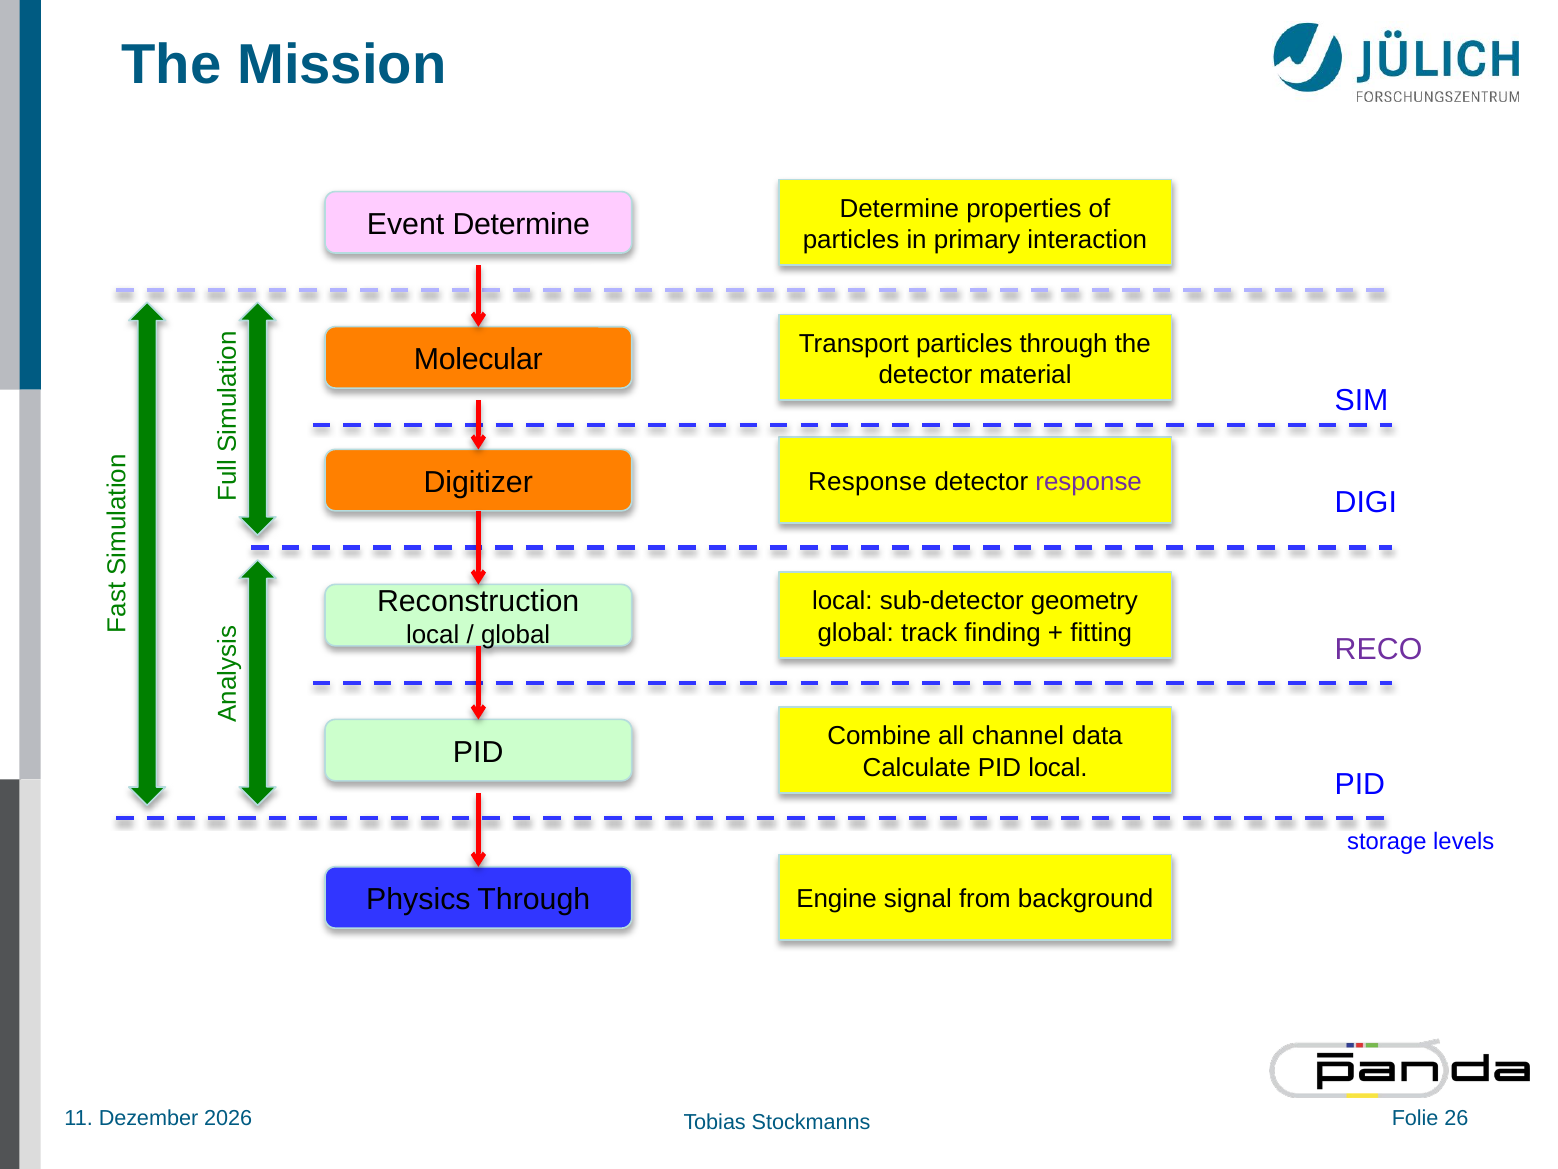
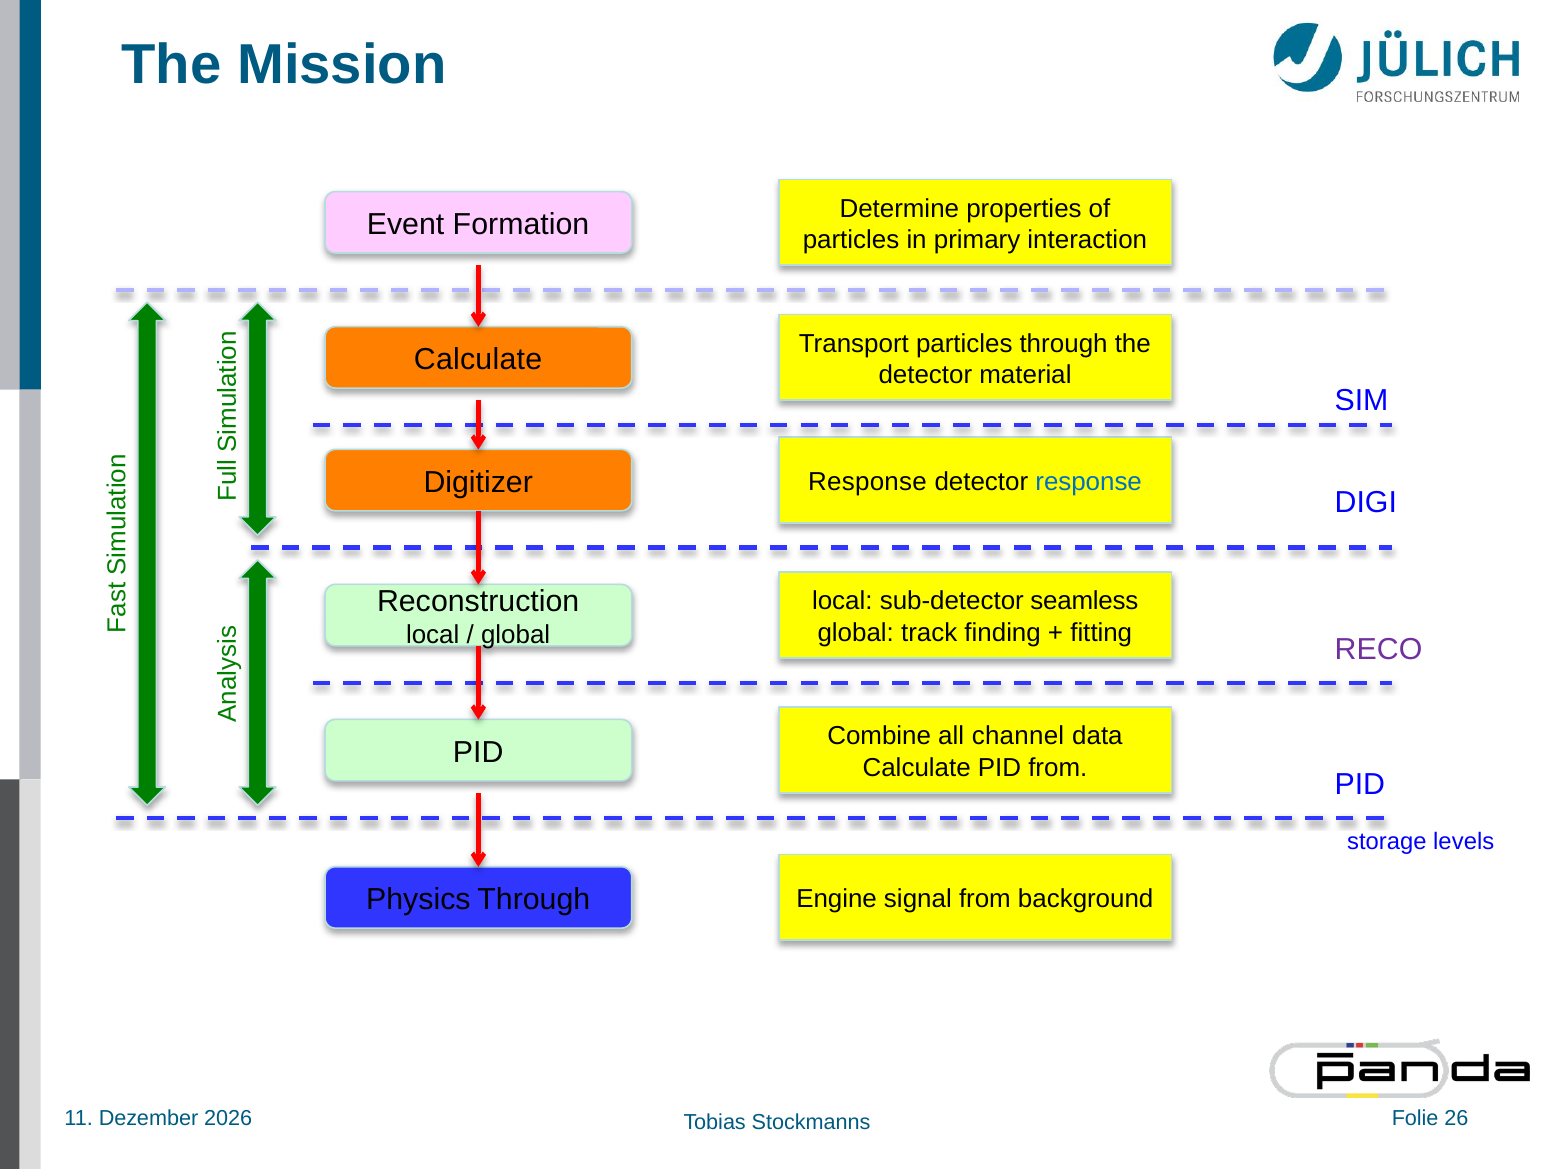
Event Determine: Determine -> Formation (521, 224)
Molecular: Molecular -> Calculate (478, 359)
response colour: purple -> blue (1089, 482)
geometry: geometry -> seamless (1084, 601)
PID local: local -> from (1058, 767)
